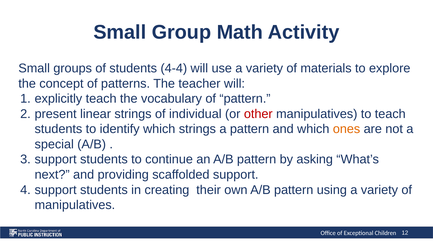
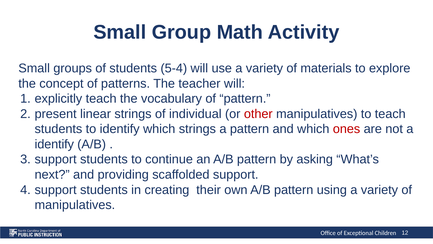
4-4: 4-4 -> 5-4 (174, 68)
ones colour: orange -> red (347, 129)
special: special -> identify (54, 144)
